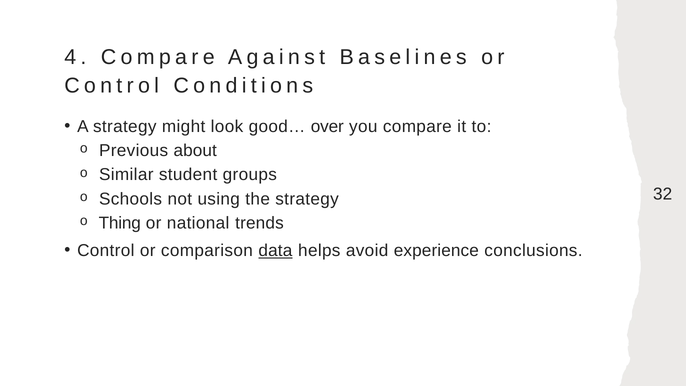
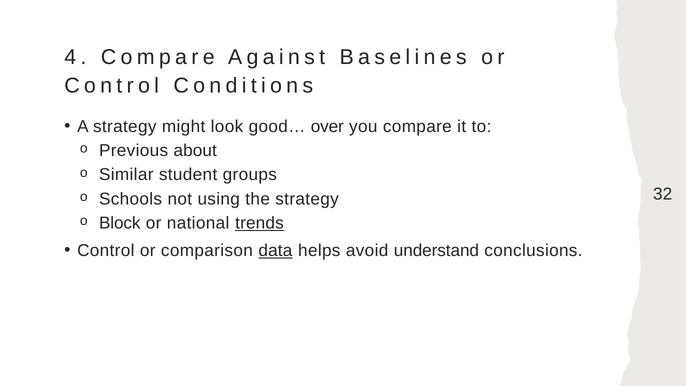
Thing: Thing -> Block (120, 223)
trends underline: none -> present (259, 223)
experience: experience -> understand (436, 251)
